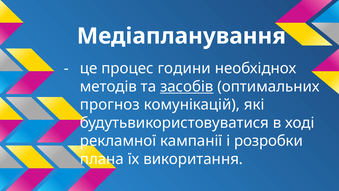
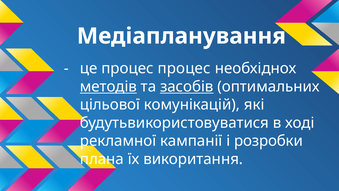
процес години: години -> процес (184, 68)
методів underline: none -> present (108, 86)
прогноз: прогноз -> цільової (110, 105)
